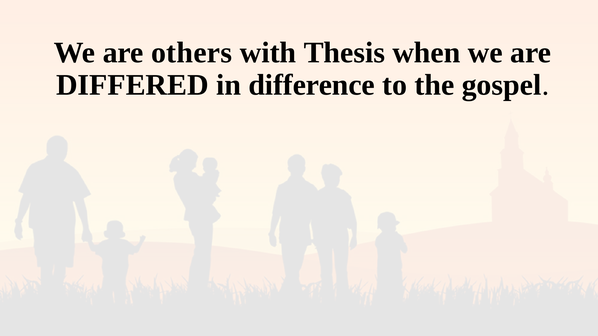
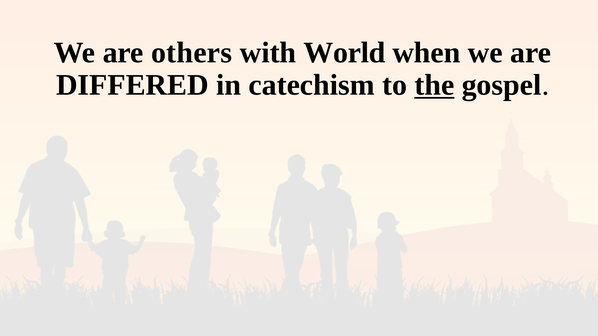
Thesis: Thesis -> World (344, 53)
difference: difference -> catechism (312, 85)
the underline: none -> present (434, 85)
